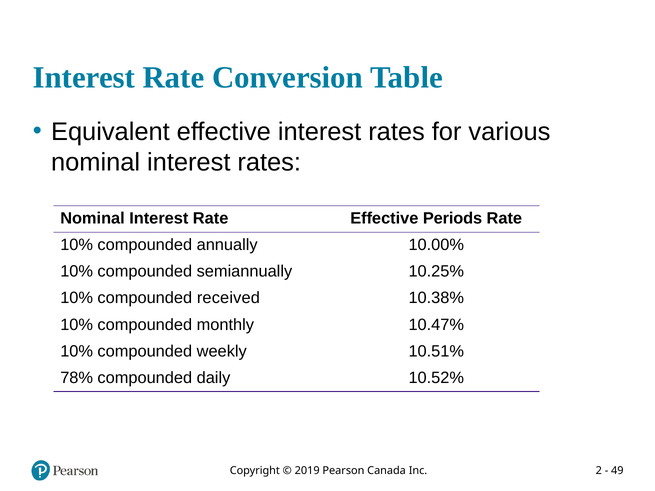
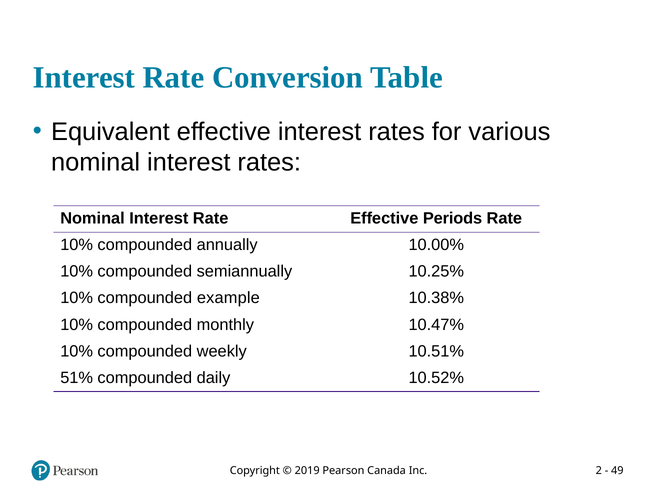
received: received -> example (228, 298)
78%: 78% -> 51% (77, 378)
